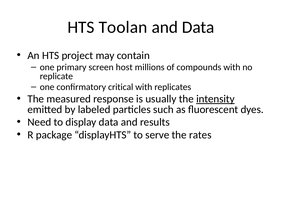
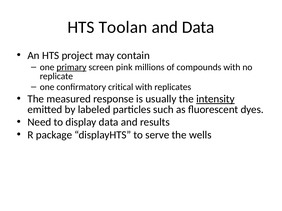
primary underline: none -> present (71, 67)
host: host -> pink (124, 67)
rates: rates -> wells (200, 135)
